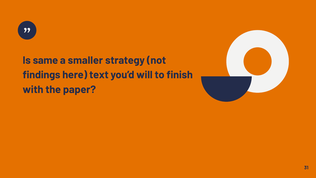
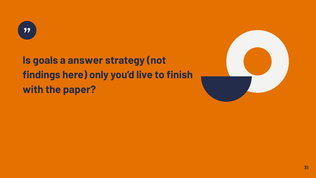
same: same -> goals (45, 60)
smaller: smaller -> answer (85, 60)
text: text -> only (99, 75)
will: will -> live (145, 75)
